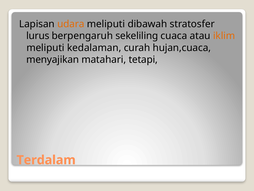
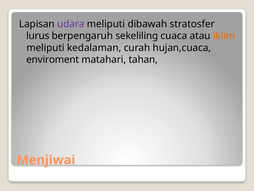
udara colour: orange -> purple (71, 24)
menyajikan: menyajikan -> enviroment (53, 59)
tetapi: tetapi -> tahan (143, 59)
Terdalam: Terdalam -> Menjiwai (46, 160)
